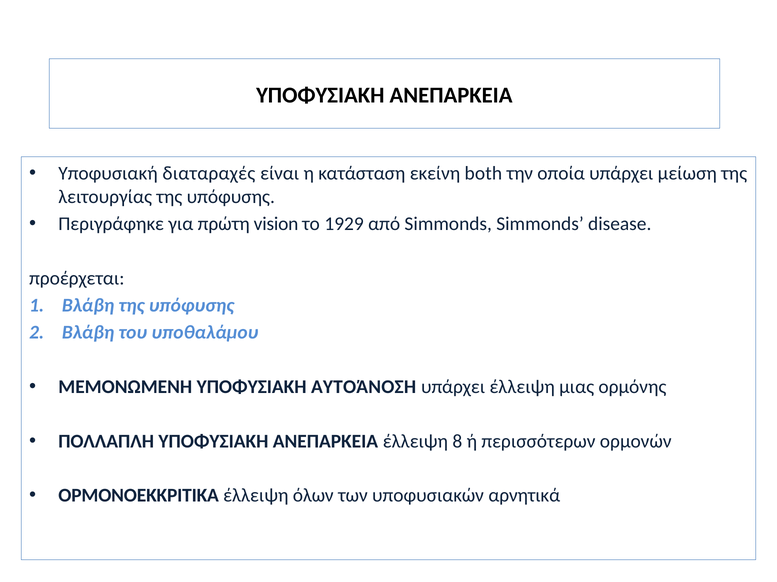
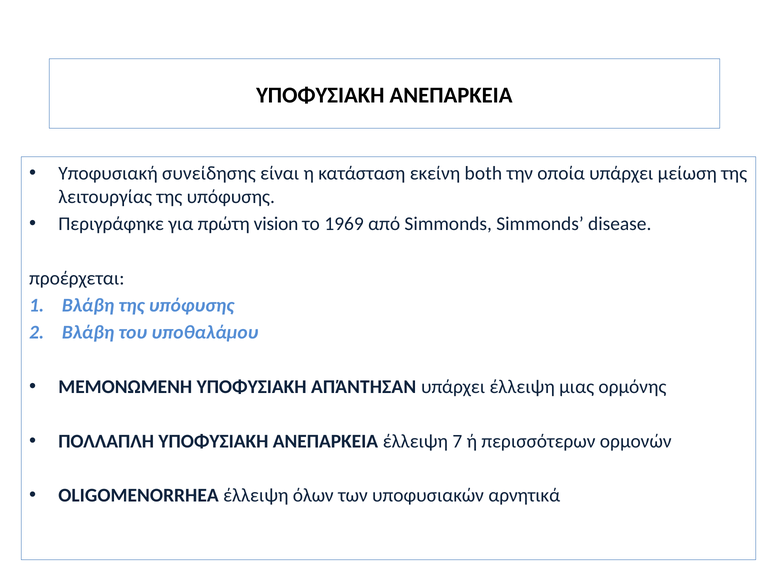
διαταραχές: διαταραχές -> συνείδησης (209, 174)
1929: 1929 -> 1969 (344, 224)
ΑΥΤΟΆΝΟΣΗ: ΑΥΤΟΆΝΟΣΗ -> ΑΠΆΝΤΗΣΑΝ (364, 387)
8: 8 -> 7 (457, 442)
ΟΡΜΟΝΟΕΚΚΡΙΤΙΚΑ: ΟΡΜΟΝΟΕΚΚΡΙΤΙΚΑ -> OLIGOMENORRHEA (138, 496)
